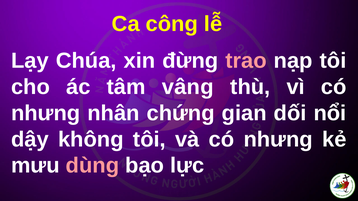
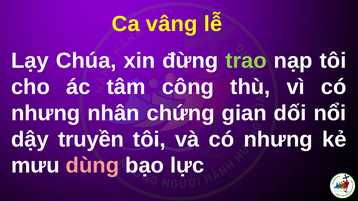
công: công -> vâng (172, 24)
trao colour: pink -> light green (246, 61)
vâng: vâng -> công (188, 87)
không: không -> truyền (91, 140)
